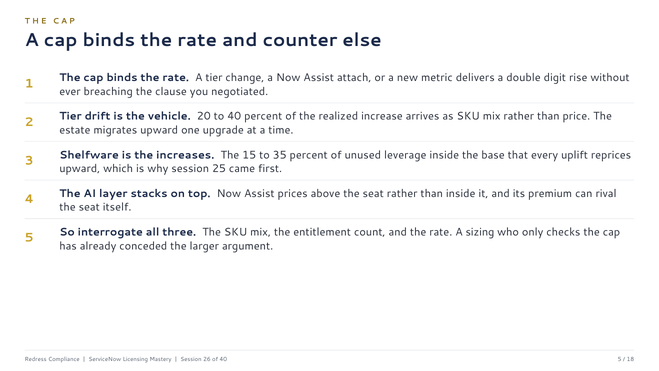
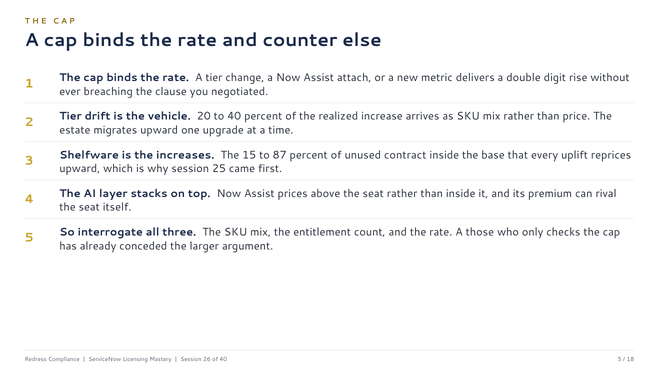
35: 35 -> 87 (280, 155)
leverage: leverage -> contract (405, 155)
sizing: sizing -> those (480, 232)
